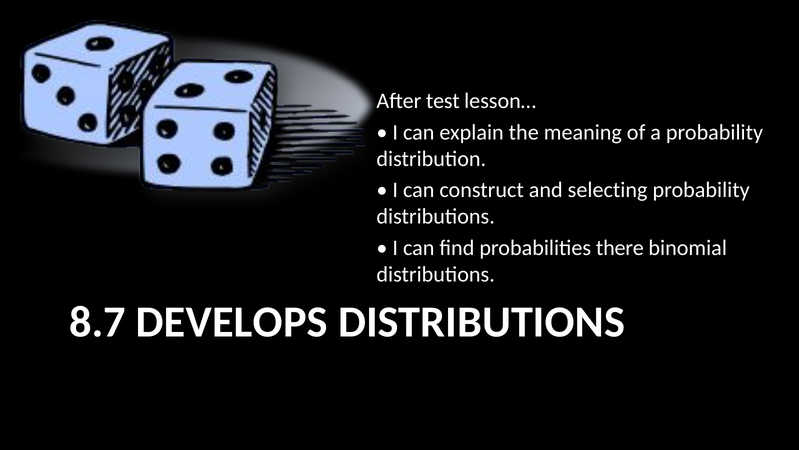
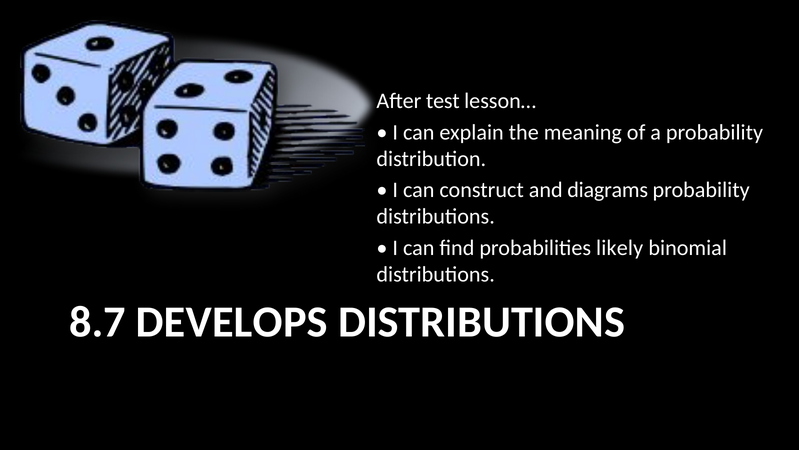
selecting: selecting -> diagrams (608, 190)
there: there -> likely (620, 247)
